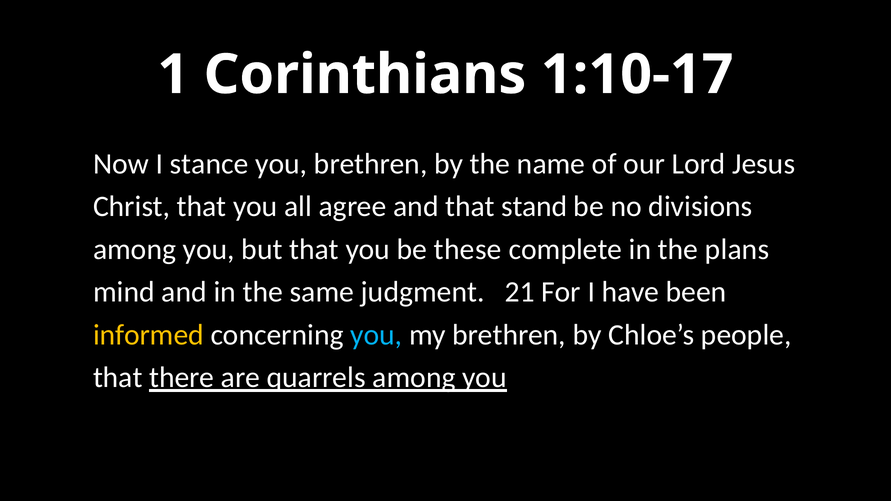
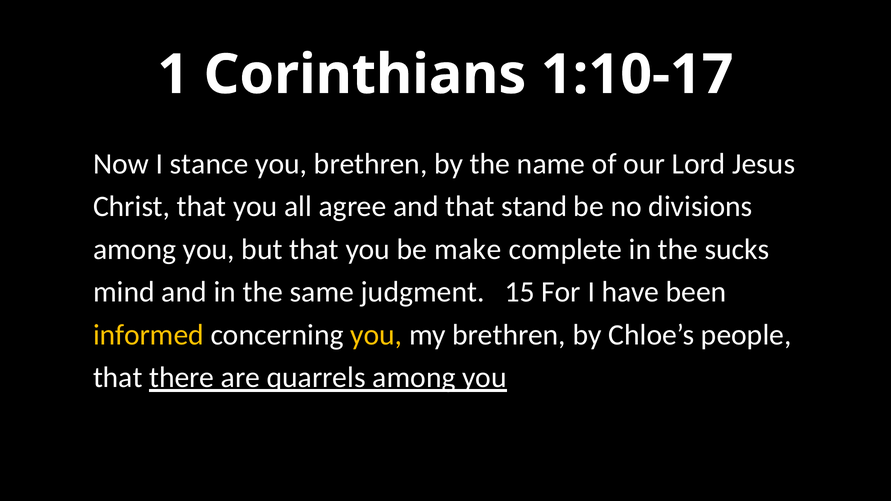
these: these -> make (468, 249)
plans: plans -> sucks (737, 249)
21: 21 -> 15 (520, 292)
you colour: light blue -> yellow (376, 335)
